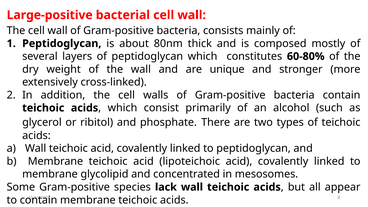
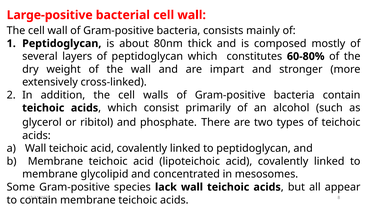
unique: unique -> impart (227, 69)
